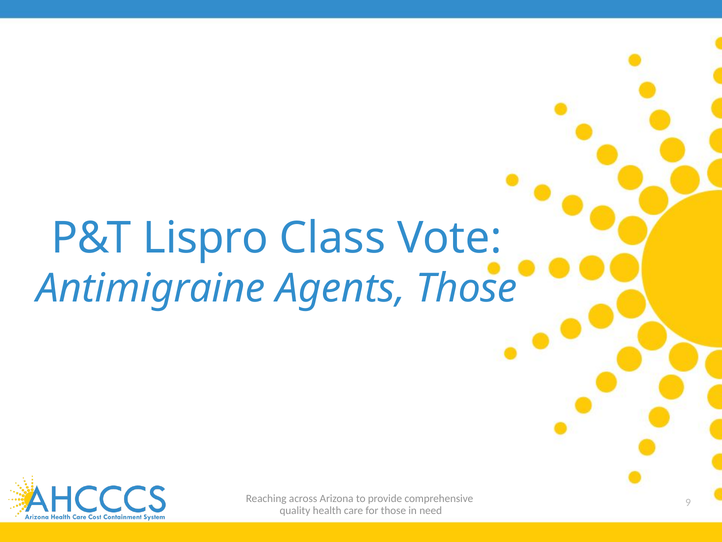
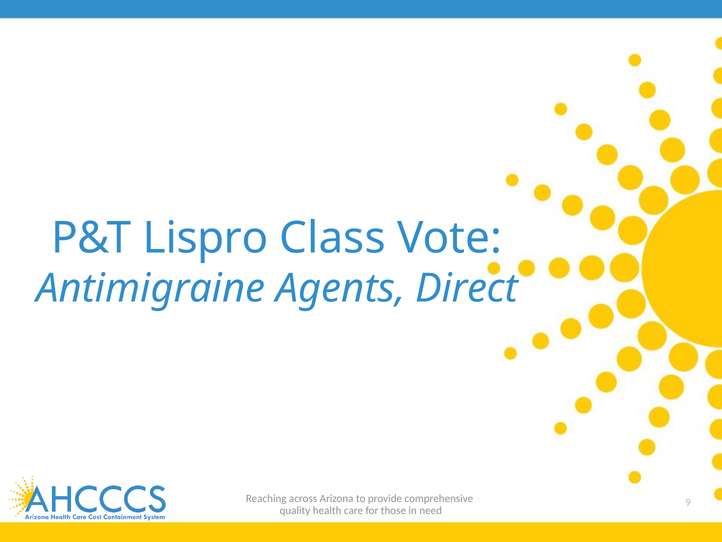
Agents Those: Those -> Direct (467, 288)
